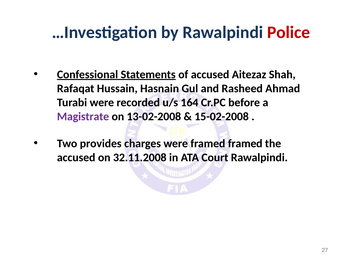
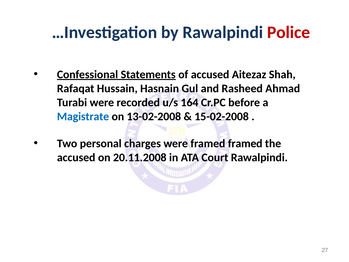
Magistrate colour: purple -> blue (83, 116)
provides: provides -> personal (101, 143)
32.11.2008: 32.11.2008 -> 20.11.2008 (140, 157)
